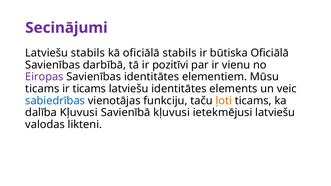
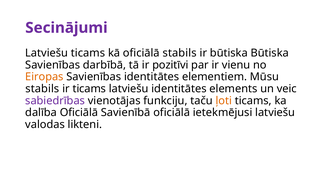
Latviešu stabils: stabils -> ticams (88, 53)
būtiska Oficiālā: Oficiālā -> Būtiska (270, 53)
Eiropas colour: purple -> orange (44, 77)
ticams: ticams -> stabils (42, 89)
sabiedrības colour: blue -> purple (55, 101)
dalība Kļuvusi: Kļuvusi -> Oficiālā (79, 113)
Savienībā kļuvusi: kļuvusi -> oficiālā (172, 113)
